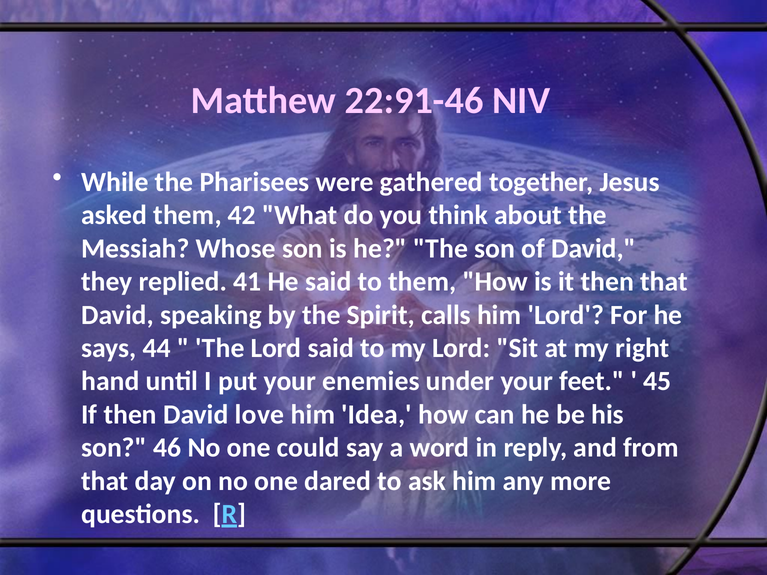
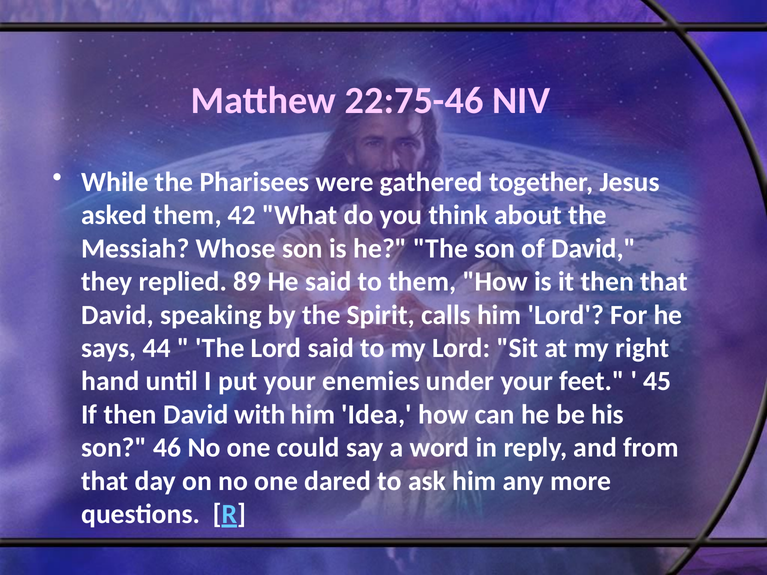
22:91-46: 22:91-46 -> 22:75-46 (414, 100)
41: 41 -> 89 (247, 282)
love: love -> with (260, 415)
